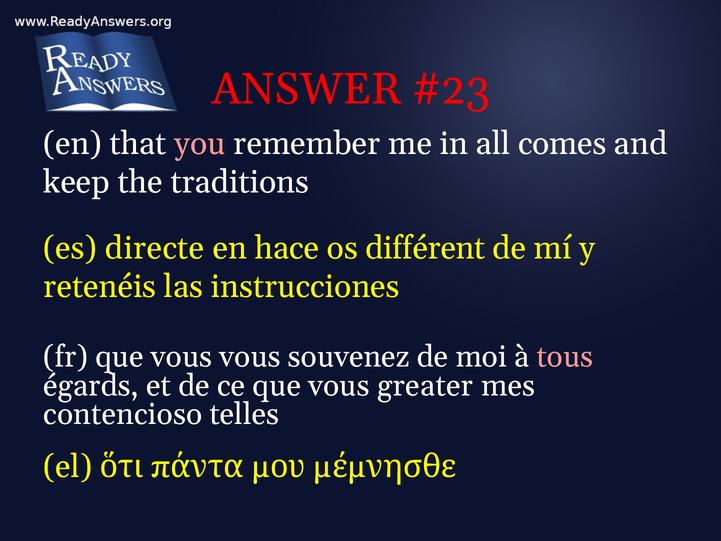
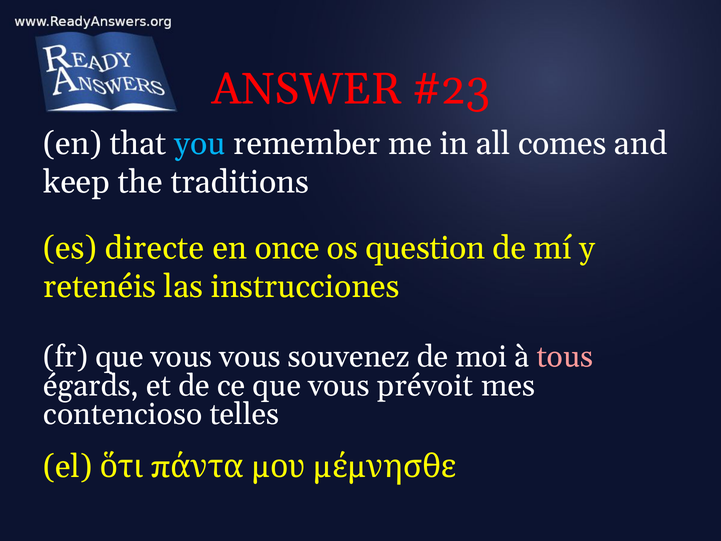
you colour: pink -> light blue (200, 144)
hace: hace -> once (287, 248)
différent: différent -> question (425, 248)
greater: greater -> prévoit (425, 386)
